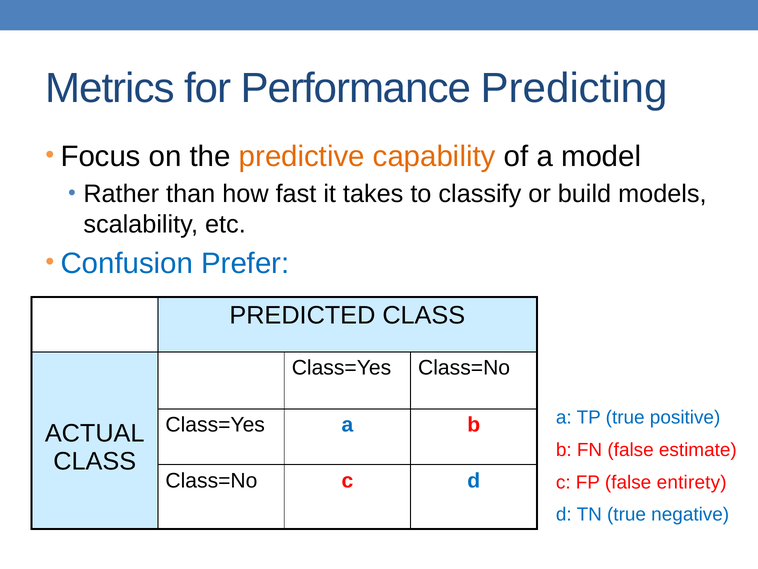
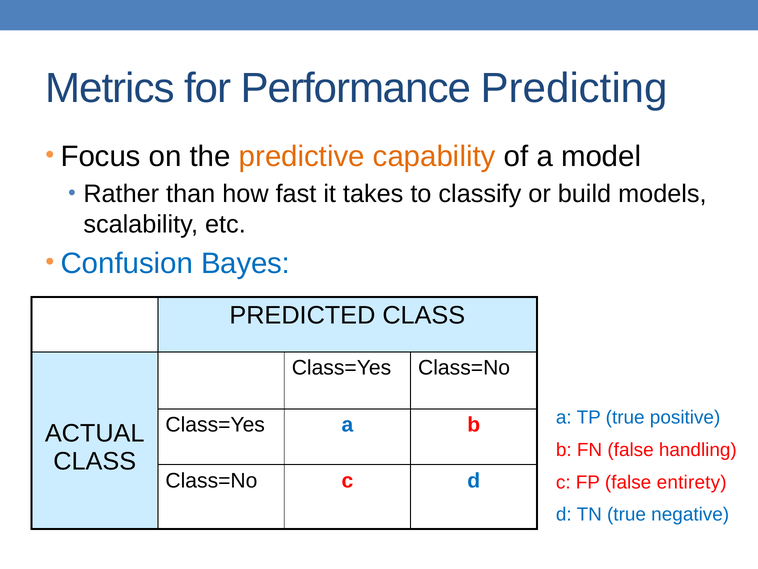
Prefer: Prefer -> Bayes (245, 263)
estimate: estimate -> handling (698, 450)
